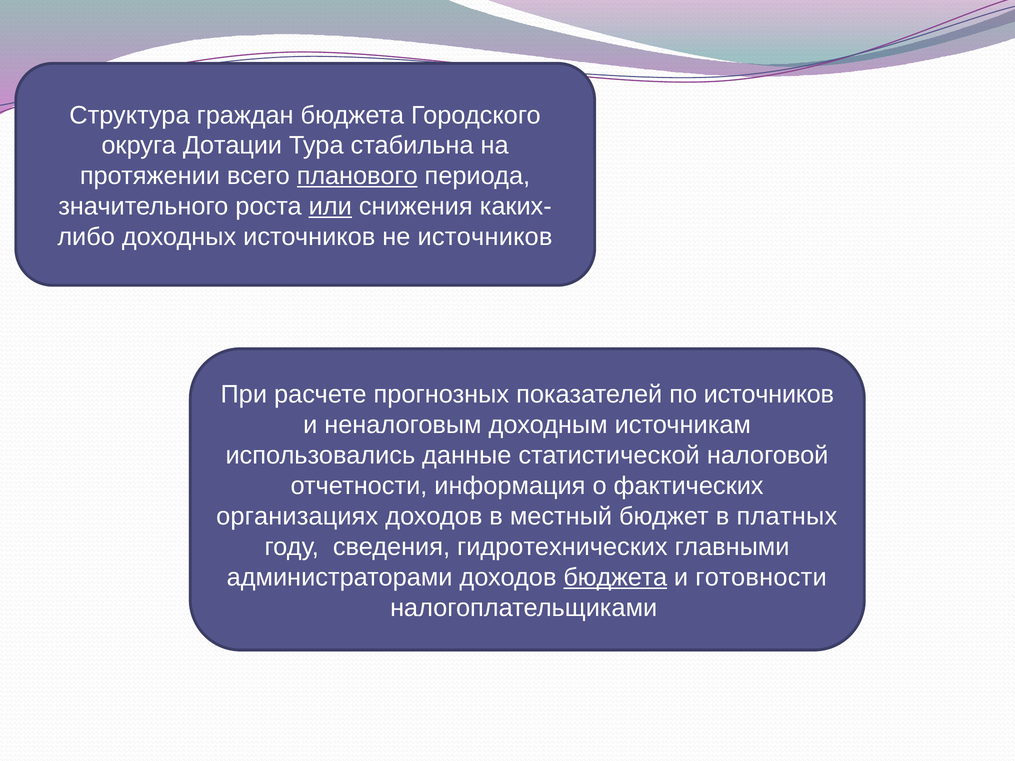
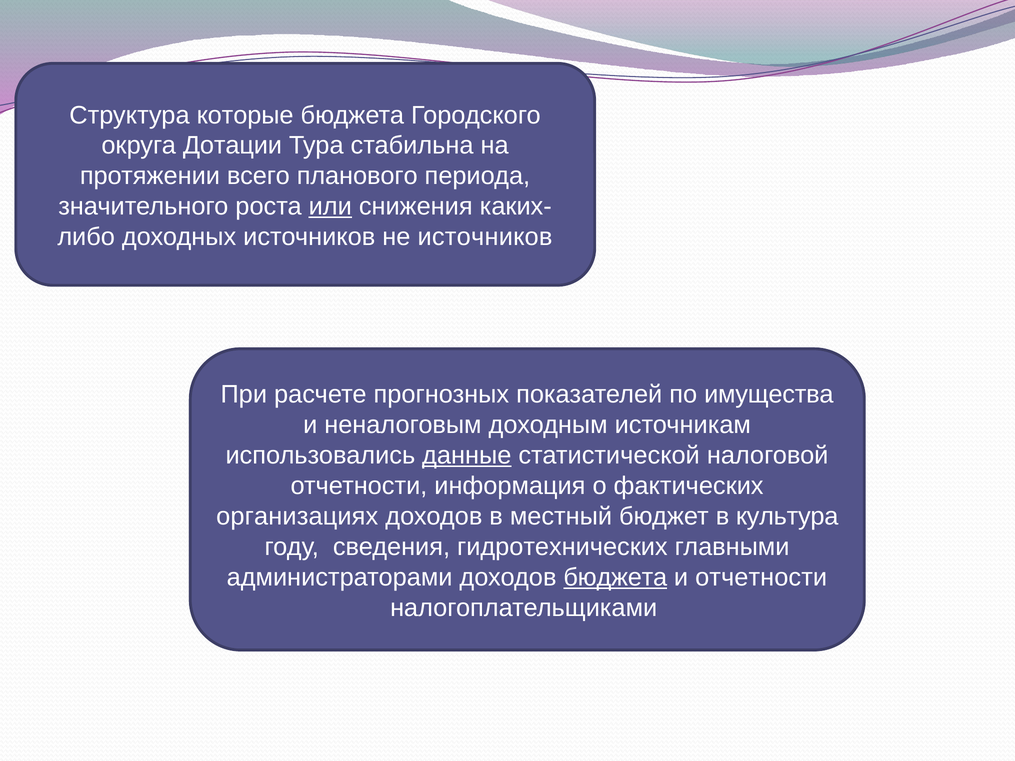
граждан: граждан -> которые (245, 115)
планового underline: present -> none (357, 176)
по источников: источников -> имущества (769, 395)
данные underline: none -> present (467, 456)
платных: платных -> культура (787, 517)
и готовности: готовности -> отчетности (761, 577)
